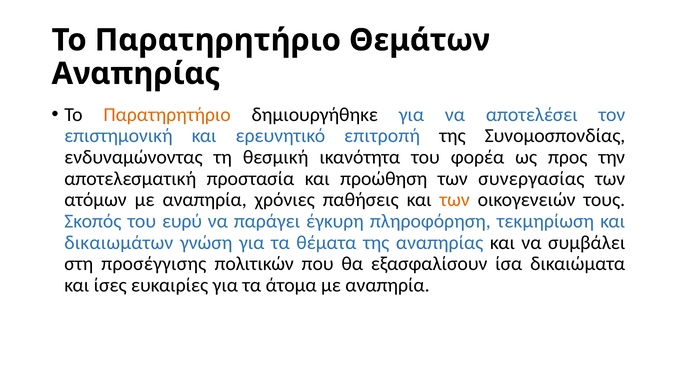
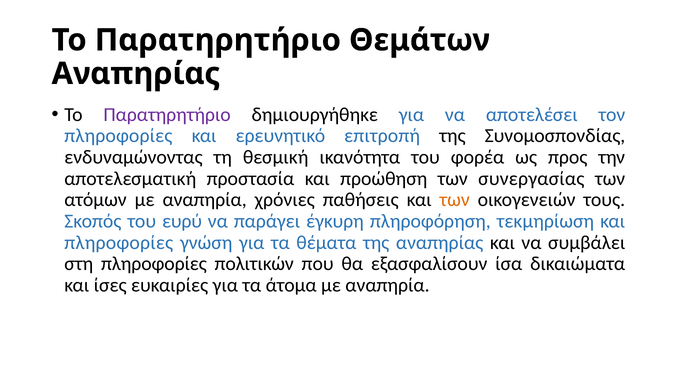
Παρατηρητήριο colour: orange -> purple (167, 114)
επιστημονική: επιστημονική -> πληροφορίες (118, 136)
δικαιωμάτων: δικαιωμάτων -> πληροφορίες (119, 242)
στη προσέγγισης: προσέγγισης -> πληροφορίες (154, 264)
